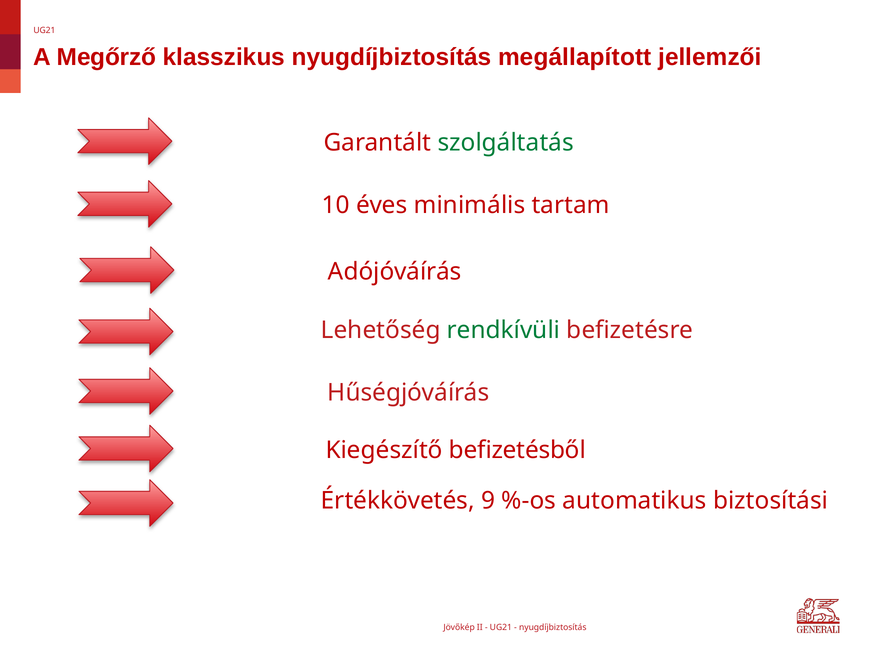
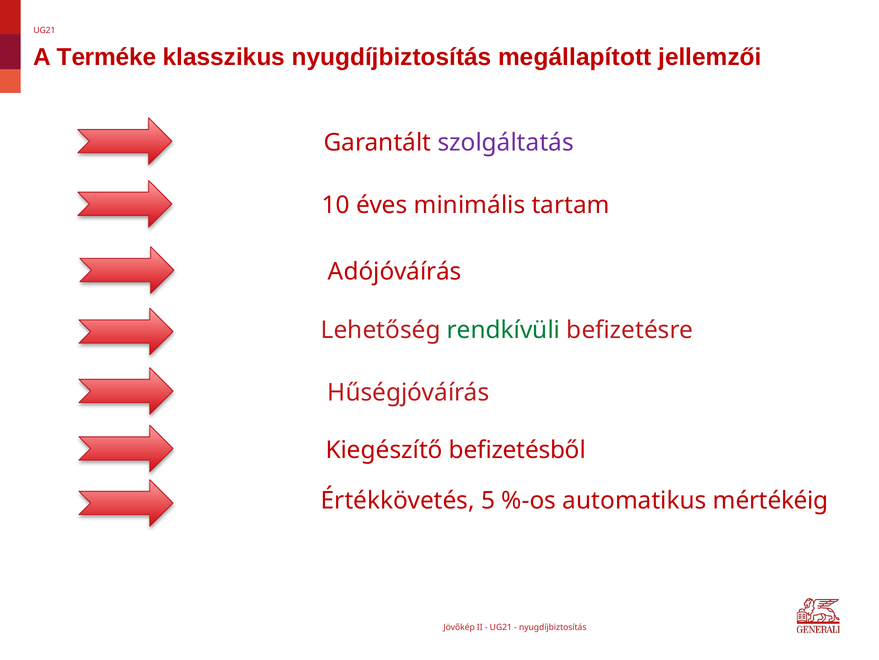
Megőrző: Megőrző -> Terméke (107, 57)
szolgáltatás colour: green -> purple (506, 143)
9: 9 -> 5 (488, 500)
biztosítási: biztosítási -> mértékéig (771, 500)
